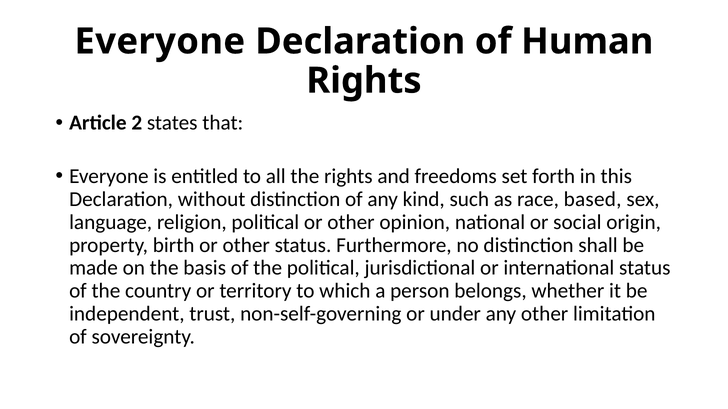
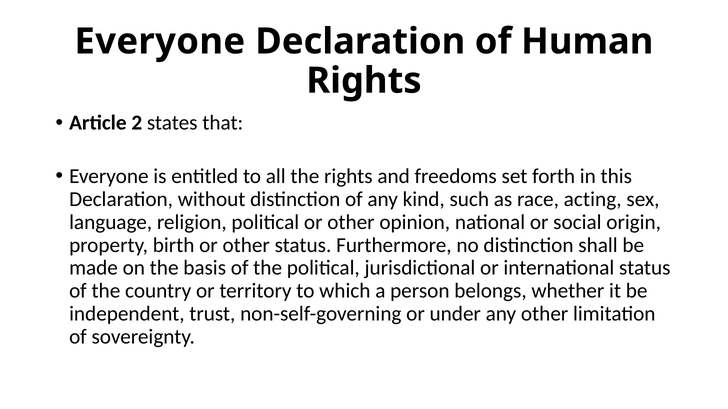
based: based -> acting (593, 199)
